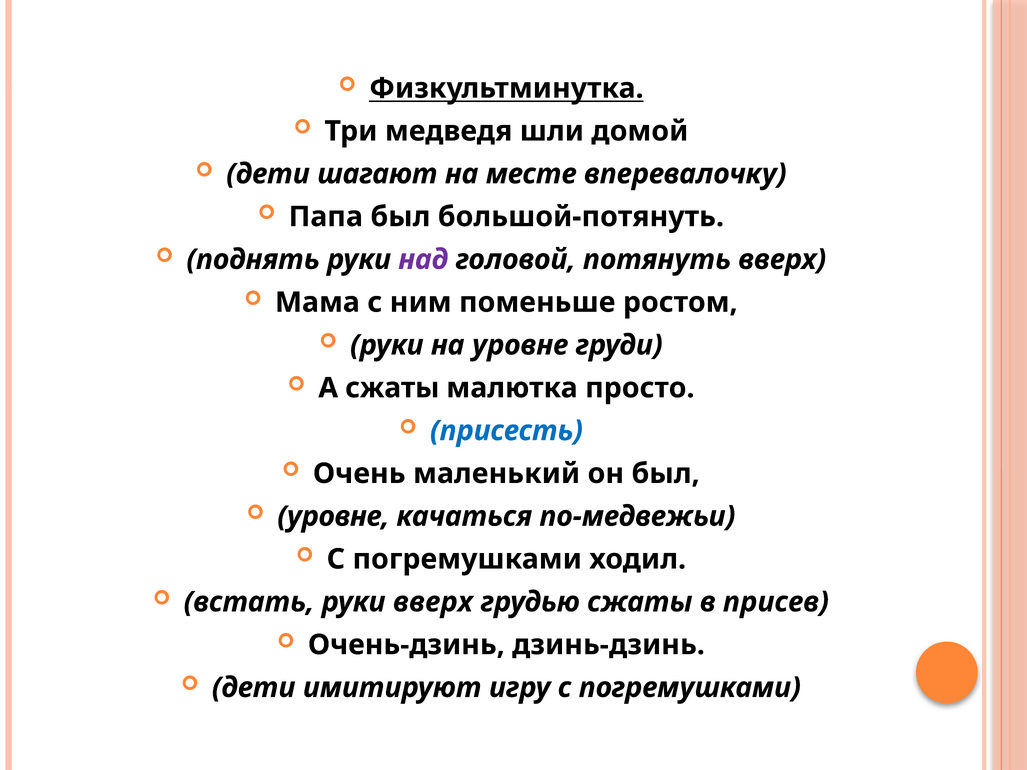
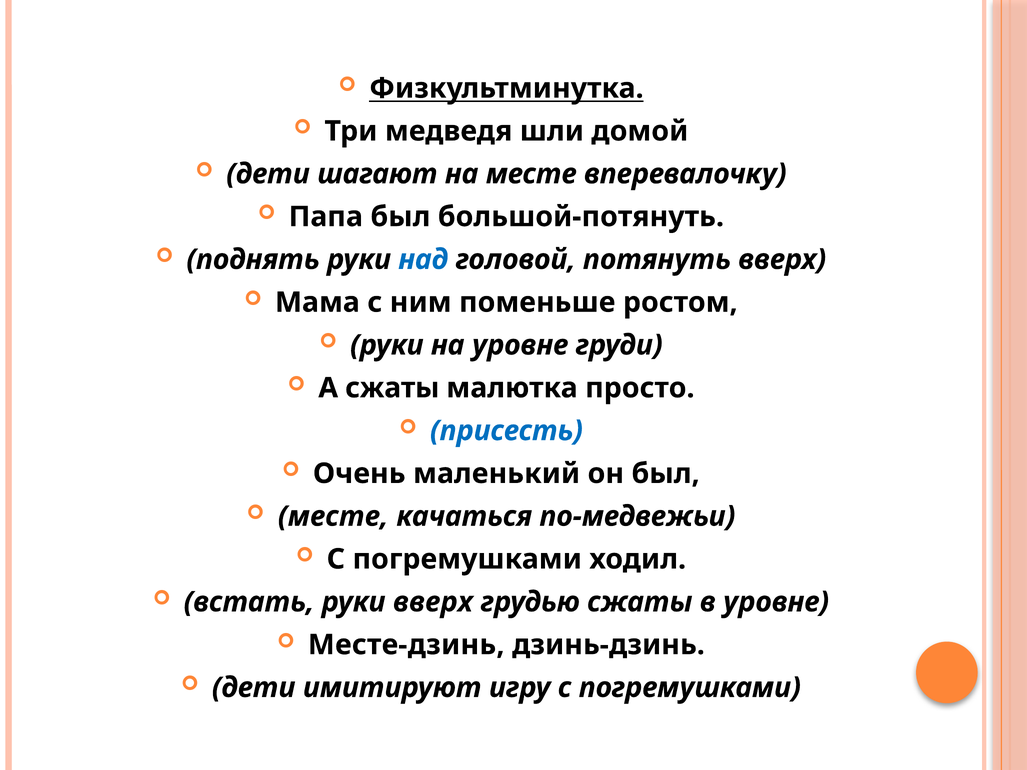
над colour: purple -> blue (423, 260)
уровне: уровне -> месте (333, 517)
в присев: присев -> уровне (776, 602)
Очень-дзинь: Очень-дзинь -> Месте-дзинь (406, 645)
